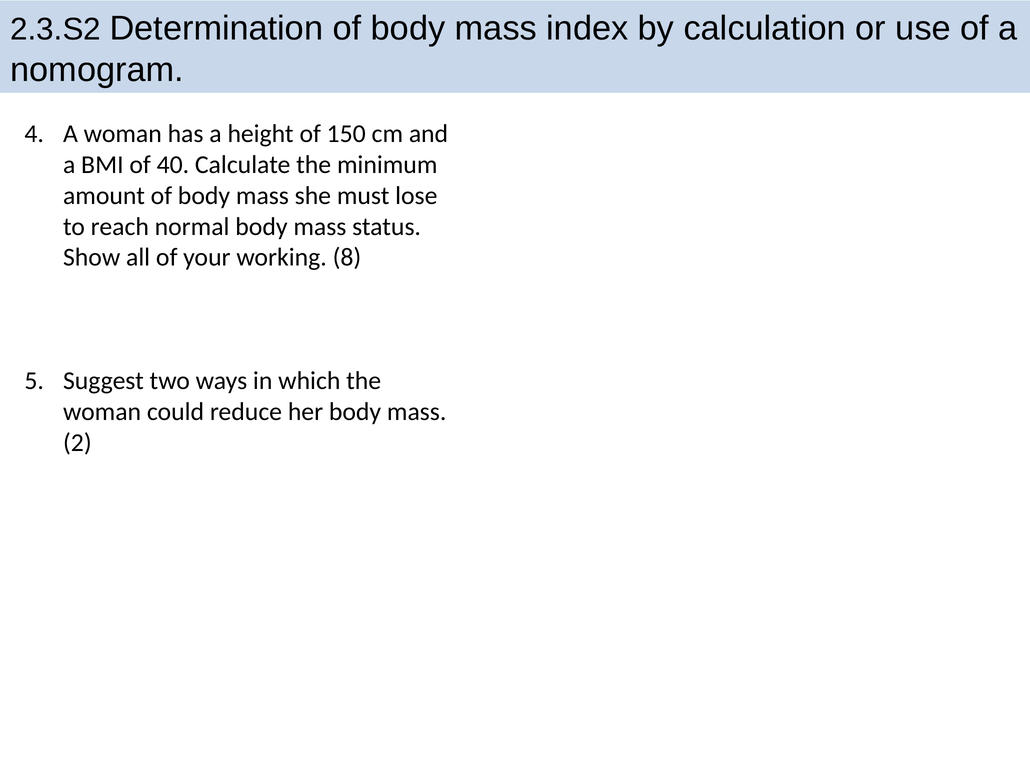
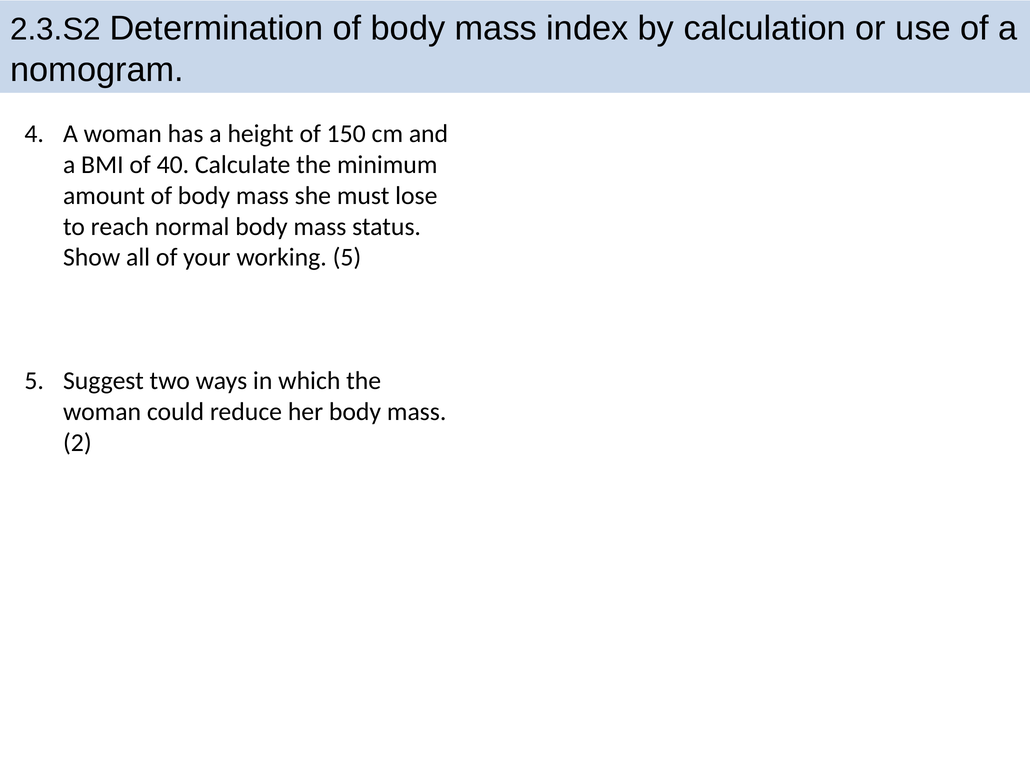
working 8: 8 -> 5 (347, 258)
